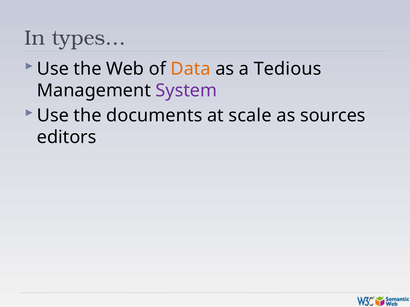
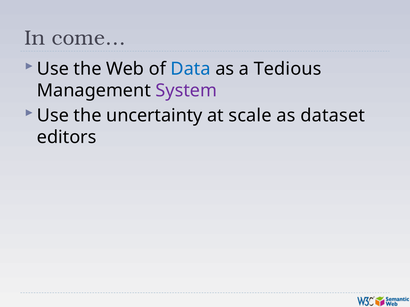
types…: types… -> come… (89, 38)
Data colour: orange -> blue (191, 69)
documents: documents -> uncertainty (154, 116)
sources: sources -> dataset (333, 116)
